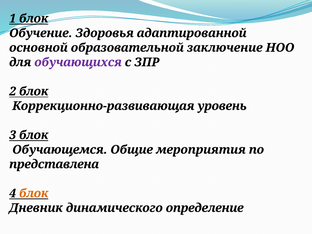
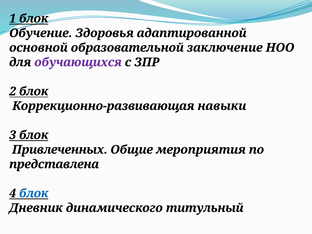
уровень: уровень -> навыки (222, 106)
Обучающемся: Обучающемся -> Привлеченных (60, 150)
блок colour: orange -> blue (34, 193)
определение: определение -> титульный (205, 208)
